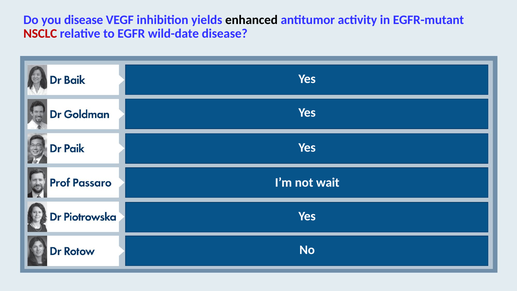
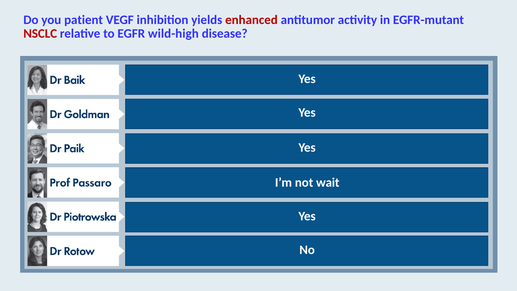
you disease: disease -> patient (84, 20)
enhanced colour: black -> red (251, 20)
wild-date: wild-date -> wild-high (173, 34)
